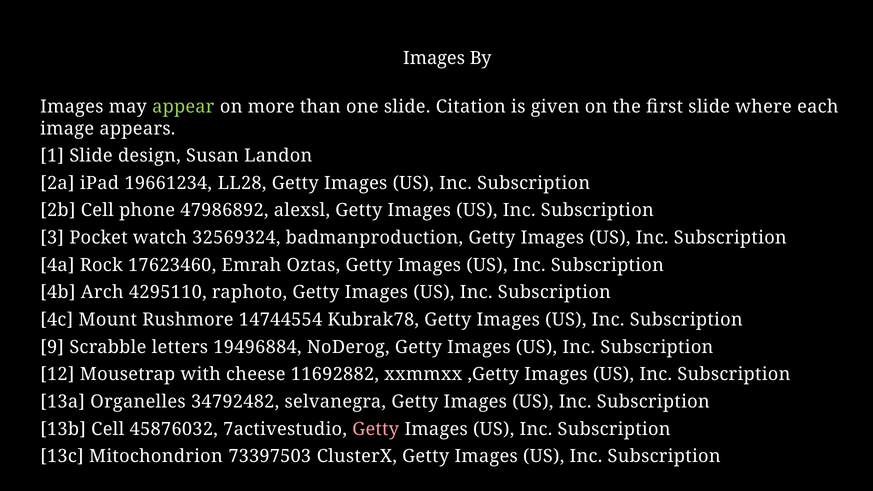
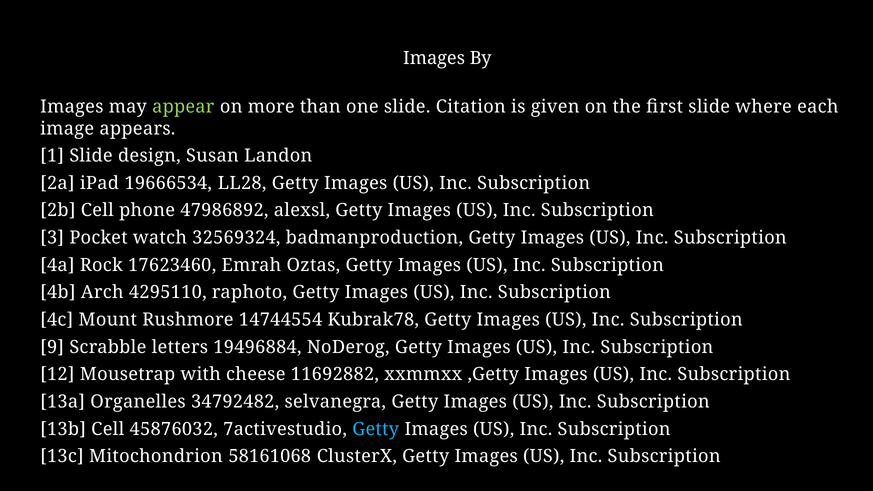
19661234: 19661234 -> 19666534 (168, 183)
Getty colour: pink -> light blue (376, 429)
73397503: 73397503 -> 58161068 (270, 456)
